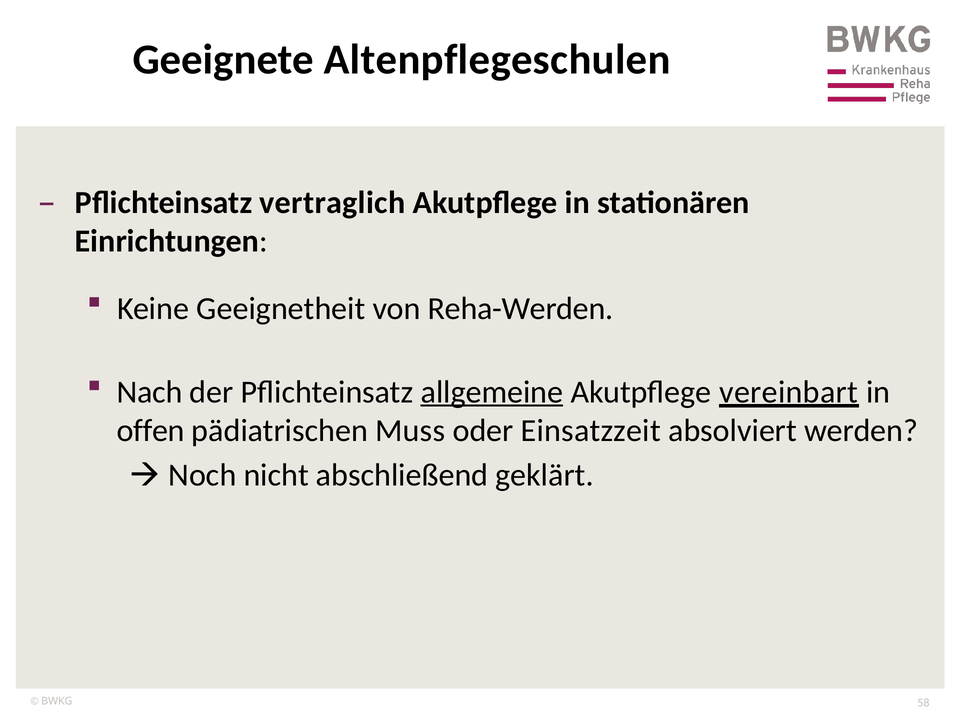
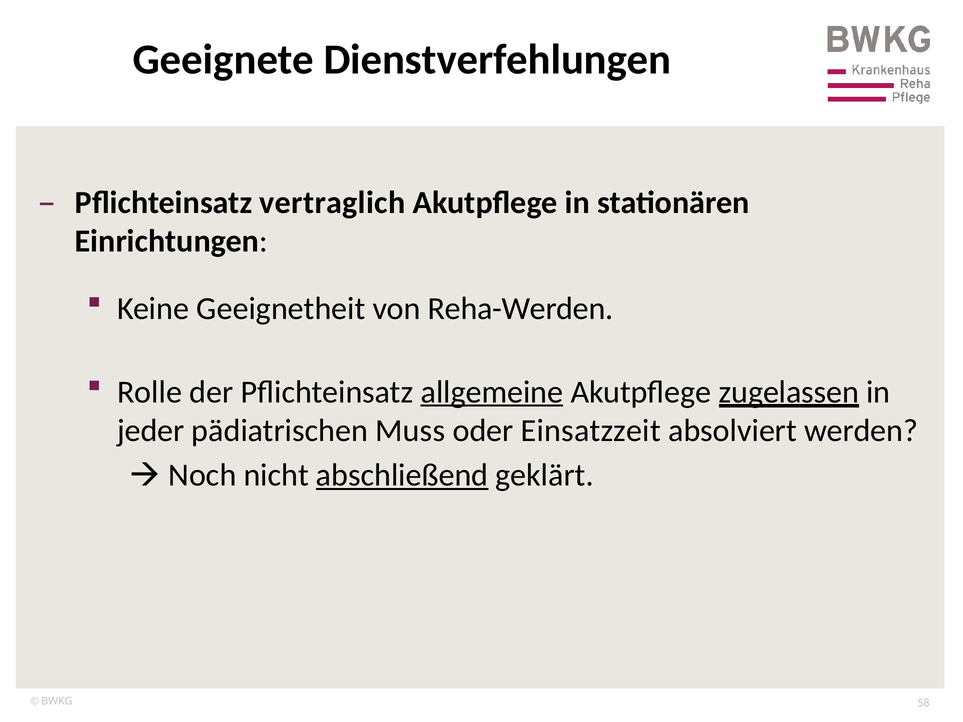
Altenpflegeschulen: Altenpflegeschulen -> Dienstverfehlungen (497, 60)
Nach: Nach -> Rolle (150, 392)
vereinbart: vereinbart -> zugelassen (789, 392)
offen: offen -> jeder (151, 431)
abschließend underline: none -> present (402, 475)
